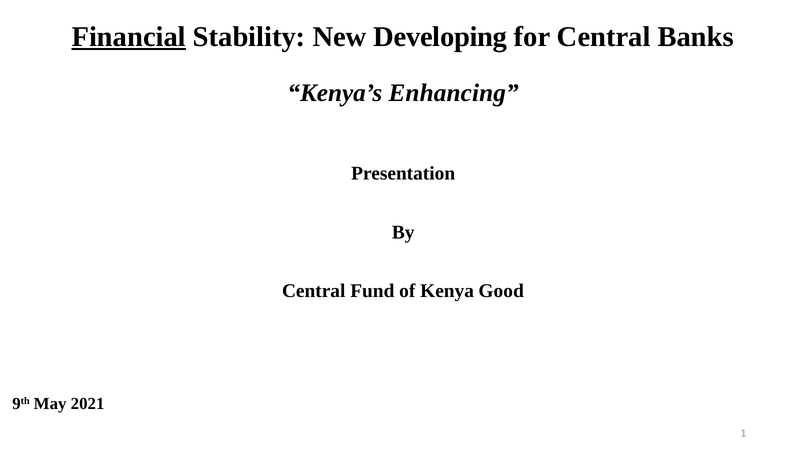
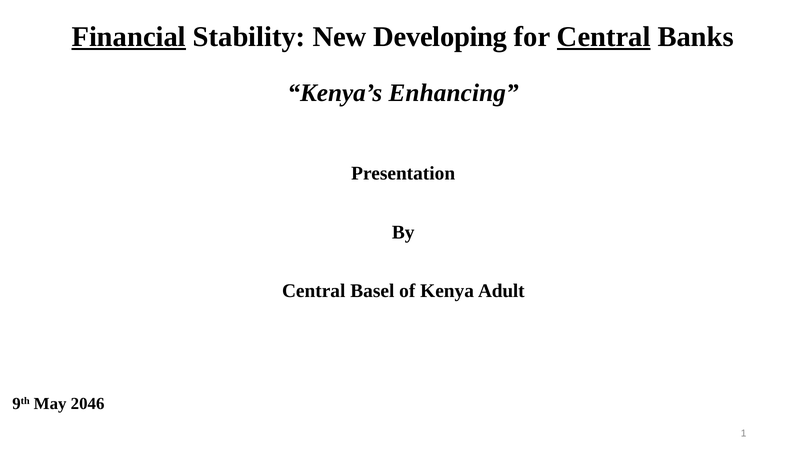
Central underline: none -> present (604, 37)
Fund: Fund -> Basel (372, 291)
Good: Good -> Adult (501, 291)
2021: 2021 -> 2046 (88, 404)
